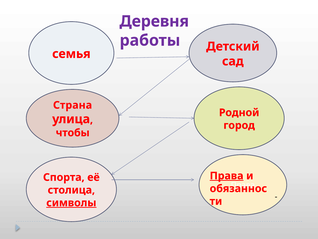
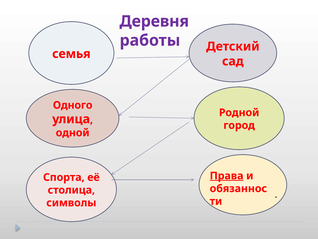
Страна: Страна -> Одного (73, 105)
чтобы: чтобы -> одной (73, 133)
символы underline: present -> none (71, 202)
